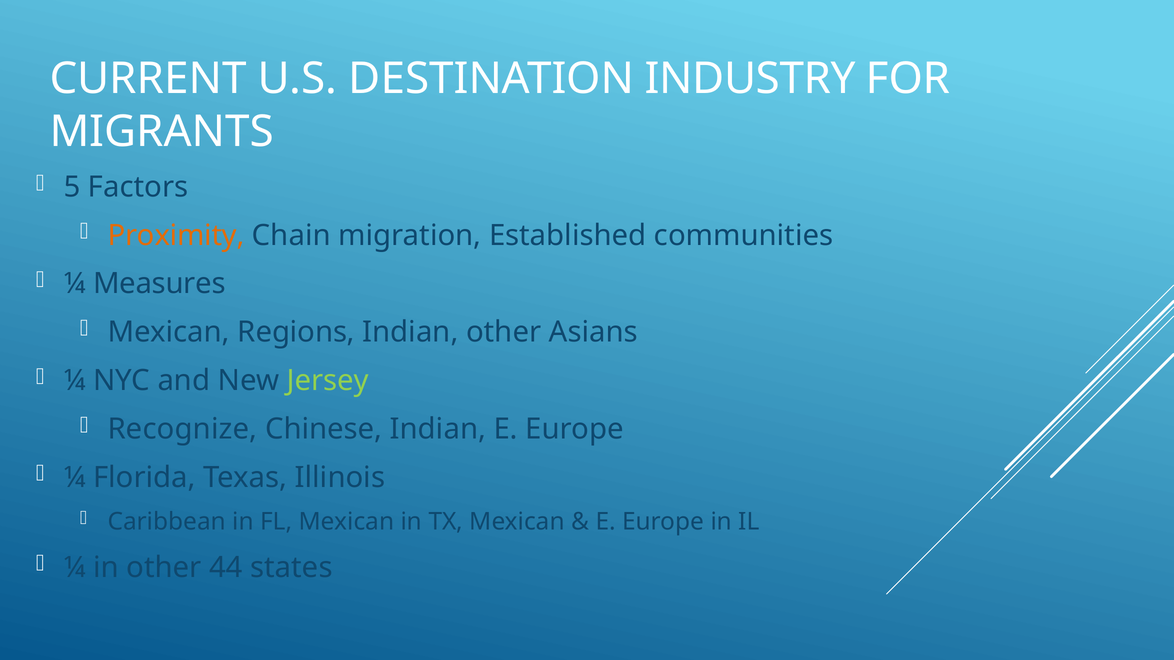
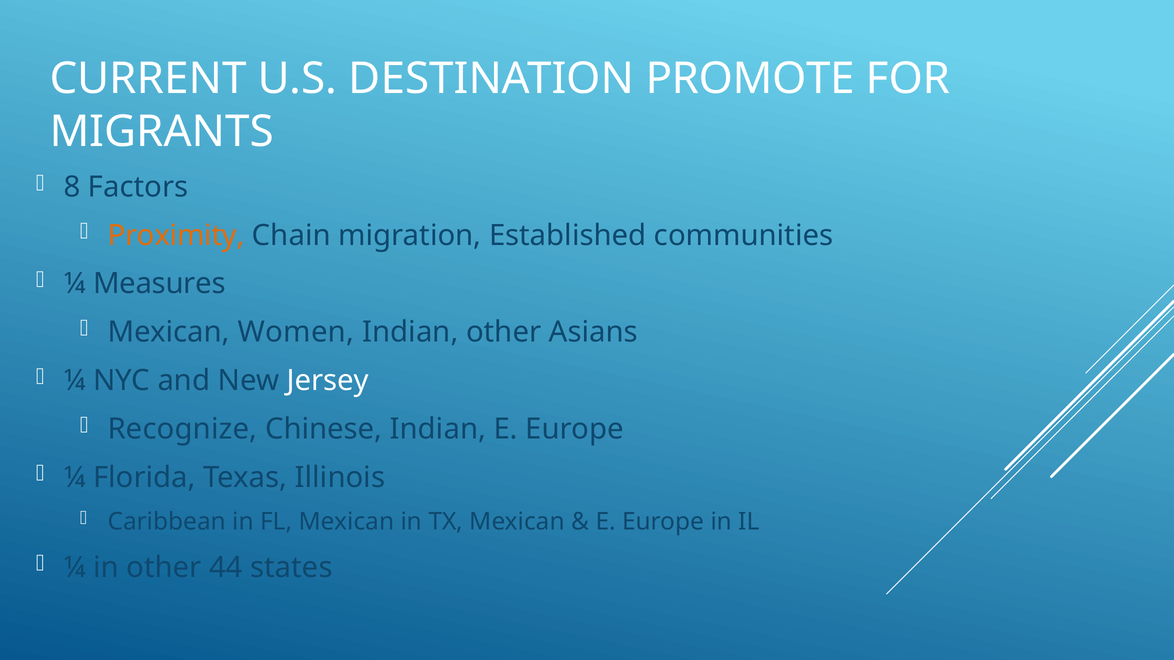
INDUSTRY: INDUSTRY -> PROMOTE (750, 79)
5: 5 -> 8 (72, 187)
Regions: Regions -> Women (296, 332)
Jersey colour: light green -> white (328, 381)
